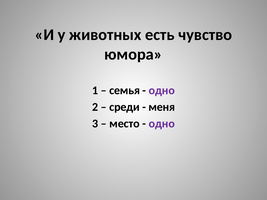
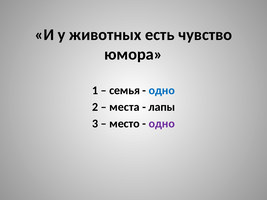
одно colour: purple -> blue (162, 90)
среди: среди -> места (124, 107)
меня: меня -> лапы (162, 107)
